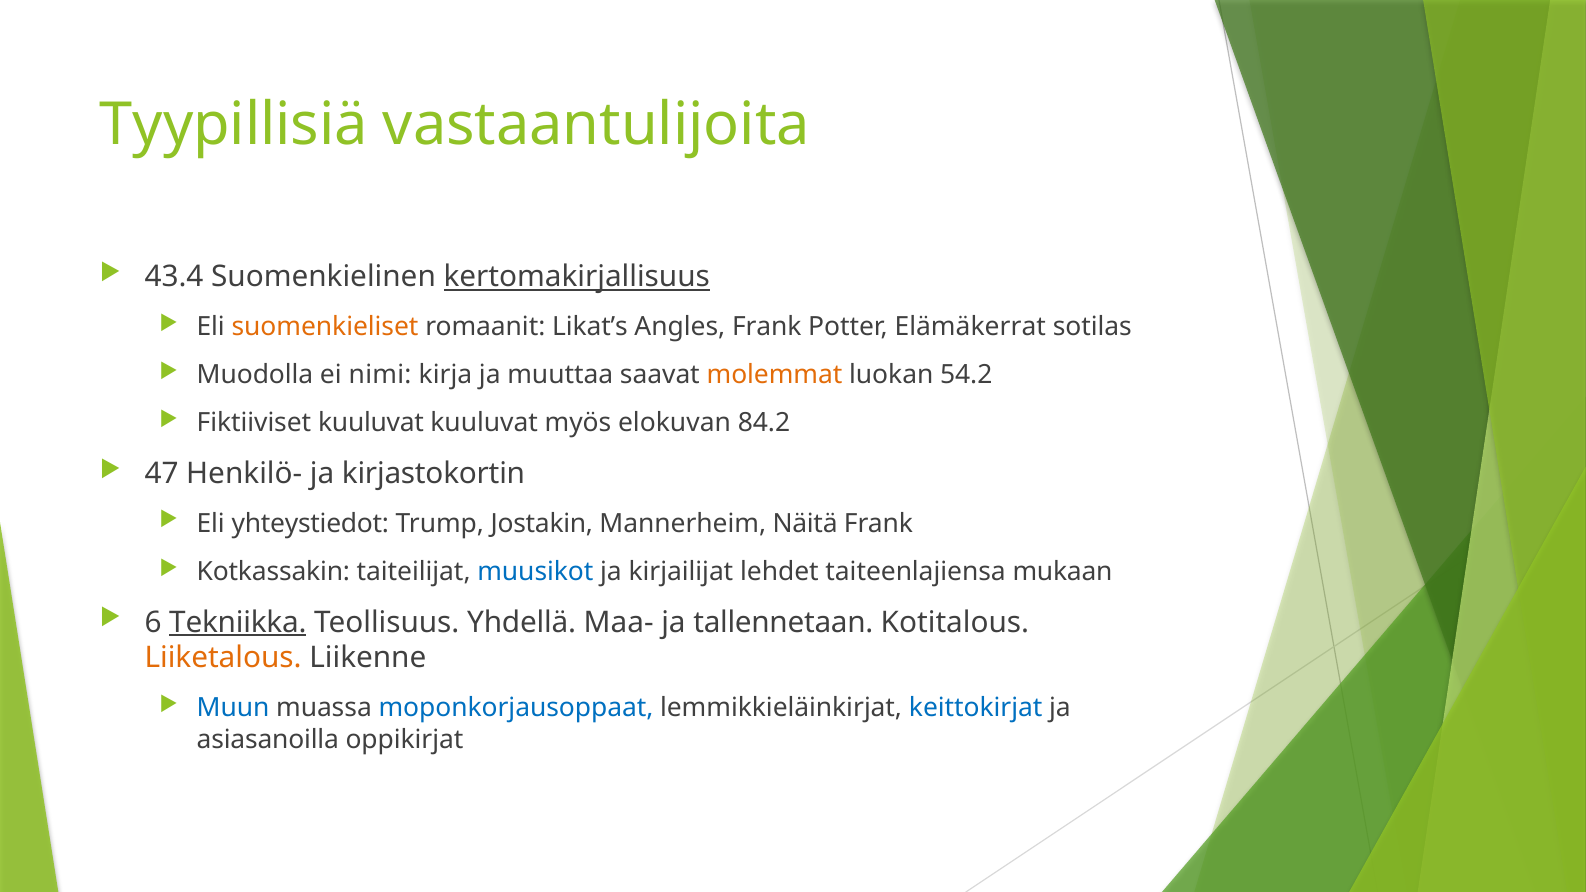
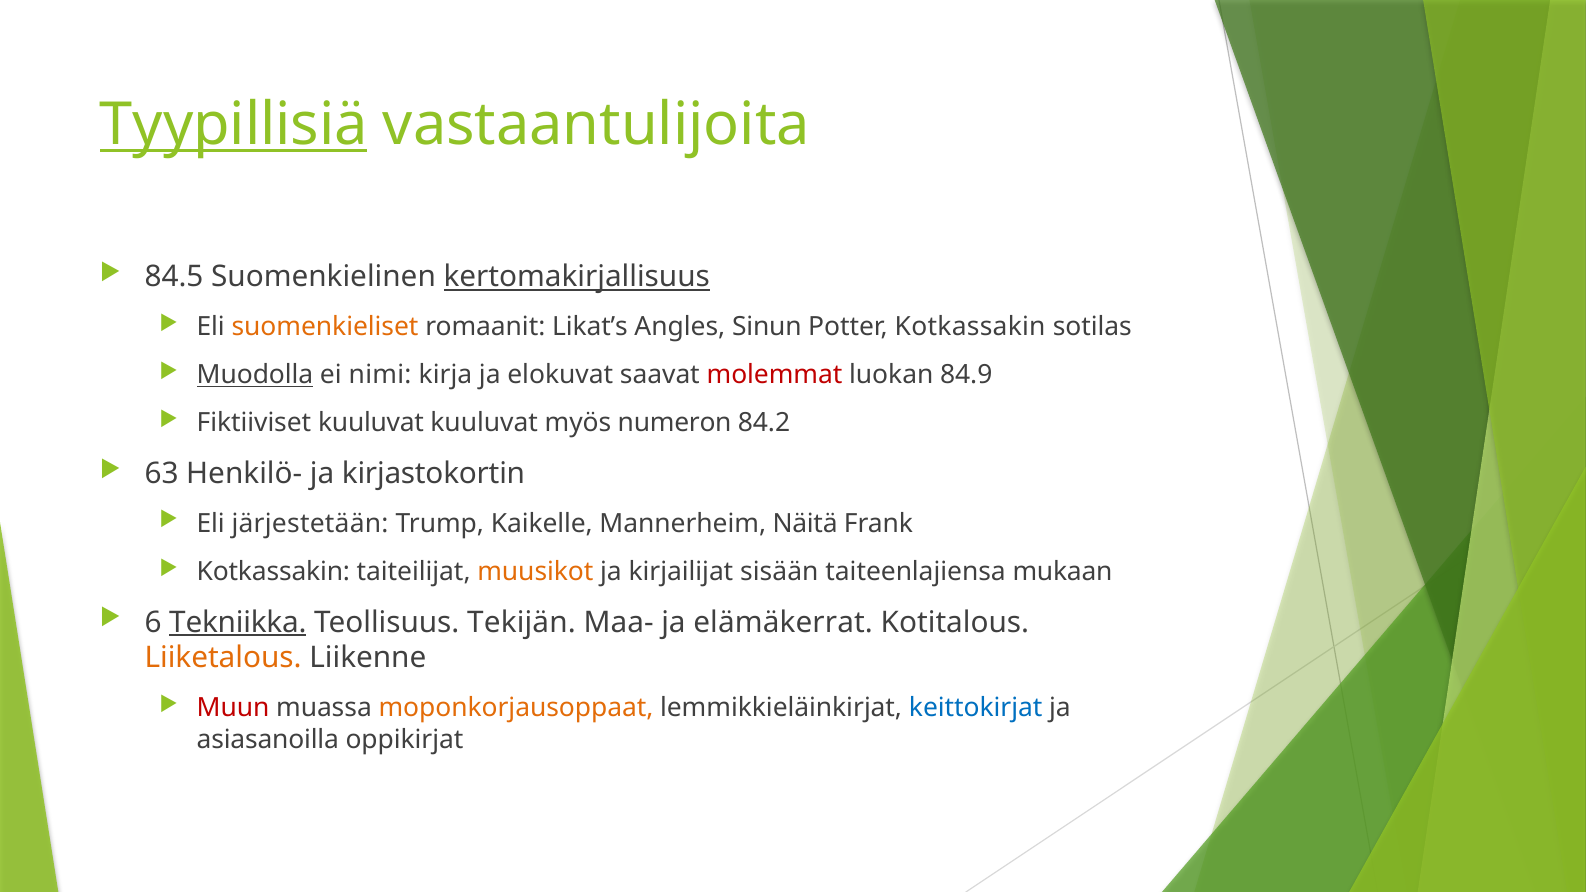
Tyypillisiä underline: none -> present (234, 125)
43.4: 43.4 -> 84.5 (174, 277)
Angles Frank: Frank -> Sinun (767, 327)
Potter Elämäkerrat: Elämäkerrat -> Kotkassakin (970, 327)
Muodolla underline: none -> present (255, 375)
muuttaa: muuttaa -> elokuvat (560, 375)
molemmat colour: orange -> red (774, 375)
54.2: 54.2 -> 84.9 (966, 375)
elokuvan: elokuvan -> numeron (675, 423)
47: 47 -> 63 (162, 474)
yhteystiedot: yhteystiedot -> järjestetään (310, 524)
Jostakin: Jostakin -> Kaikelle (542, 524)
muusikot colour: blue -> orange (535, 572)
lehdet: lehdet -> sisään (779, 572)
Yhdellä: Yhdellä -> Tekijän (521, 622)
tallennetaan: tallennetaan -> elämäkerrat (783, 622)
Muun colour: blue -> red (233, 708)
moponkorjausoppaat colour: blue -> orange (516, 708)
